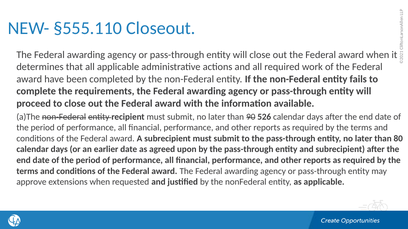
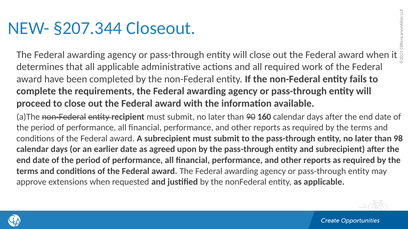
§555.110: §555.110 -> §207.344 (88, 28)
526: 526 -> 160 (264, 117)
80: 80 -> 98 (398, 139)
